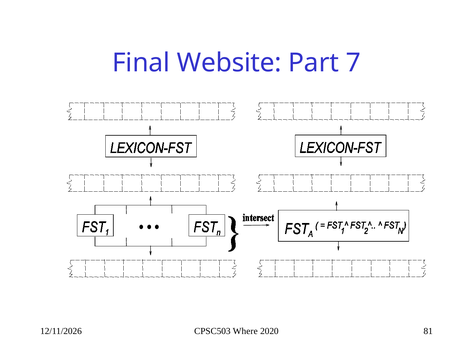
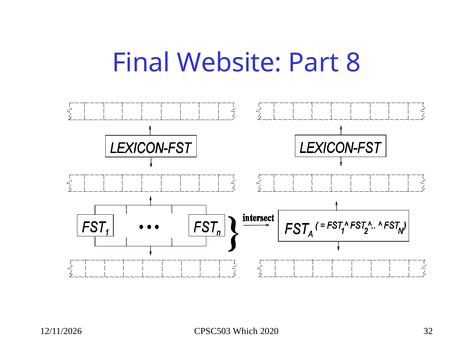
7: 7 -> 8 (353, 63)
Where: Where -> Which (245, 332)
81: 81 -> 32 (428, 332)
